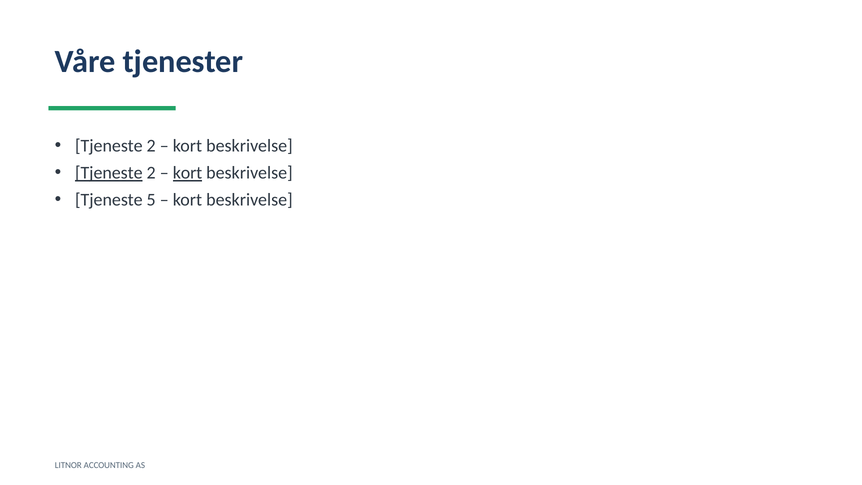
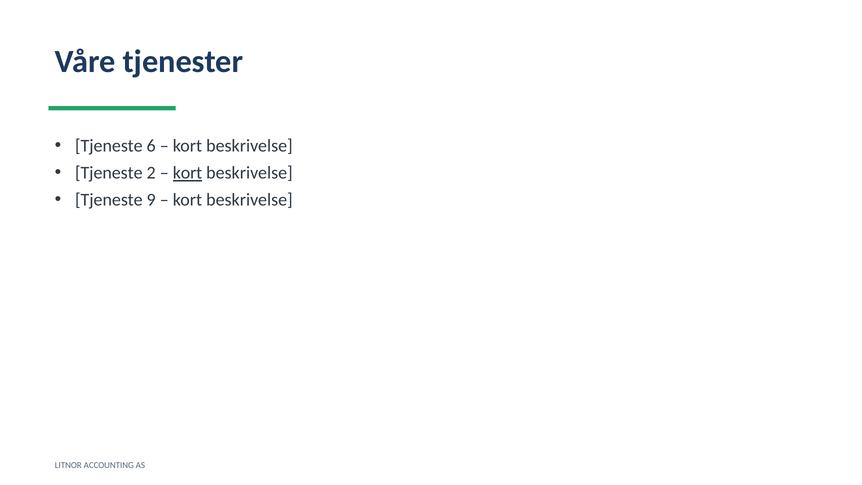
2: 2 -> 6 (151, 146)
Tjeneste underline: present -> none (109, 173)
5: 5 -> 9 (151, 200)
